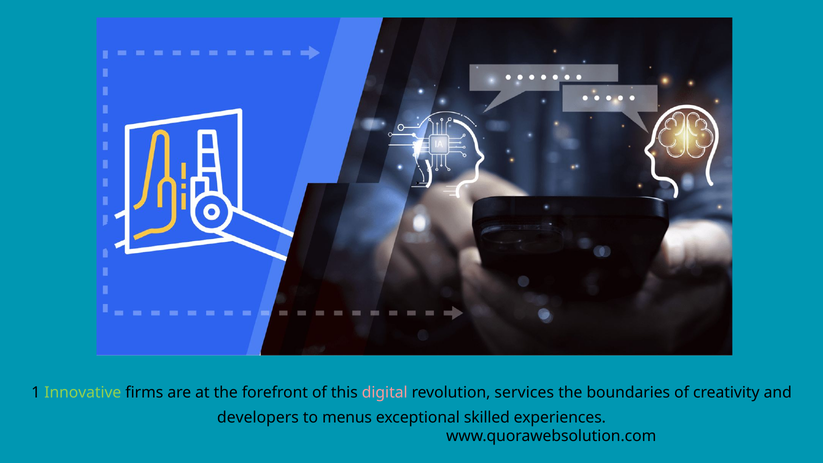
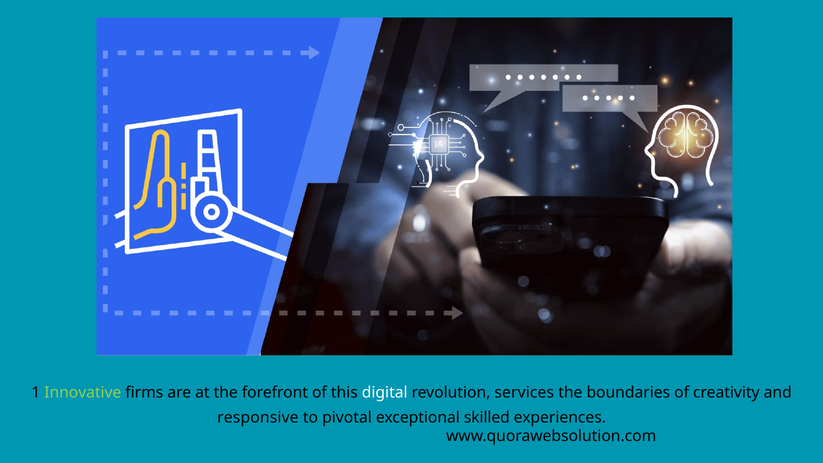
digital colour: pink -> white (385, 393)
developers: developers -> responsive (258, 418)
menus: menus -> pivotal (347, 418)
